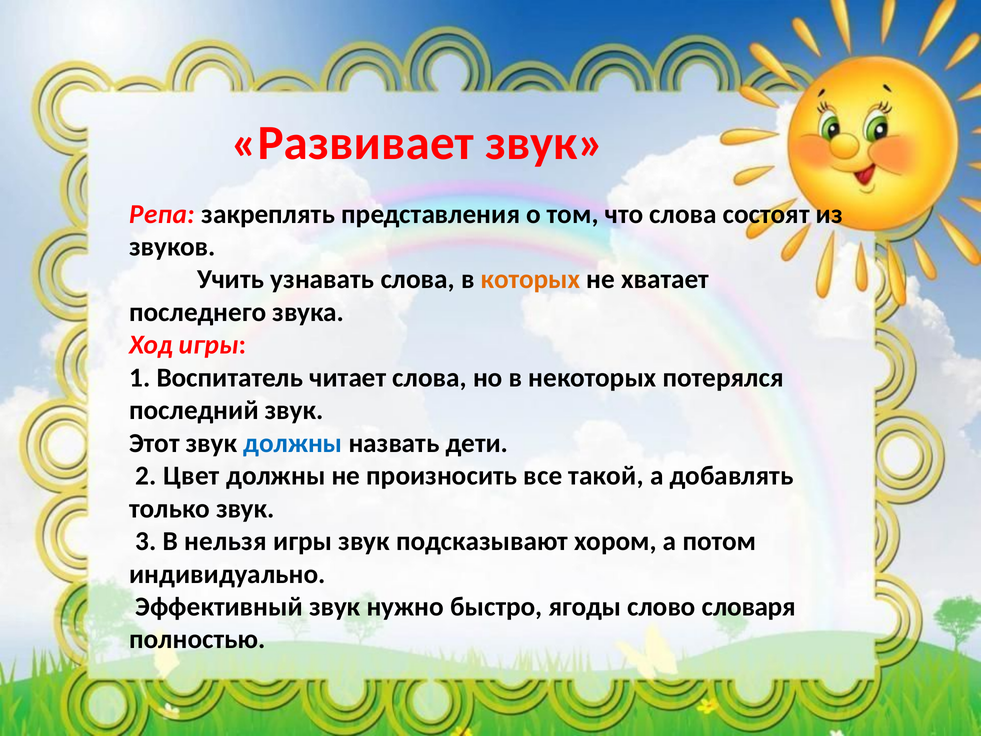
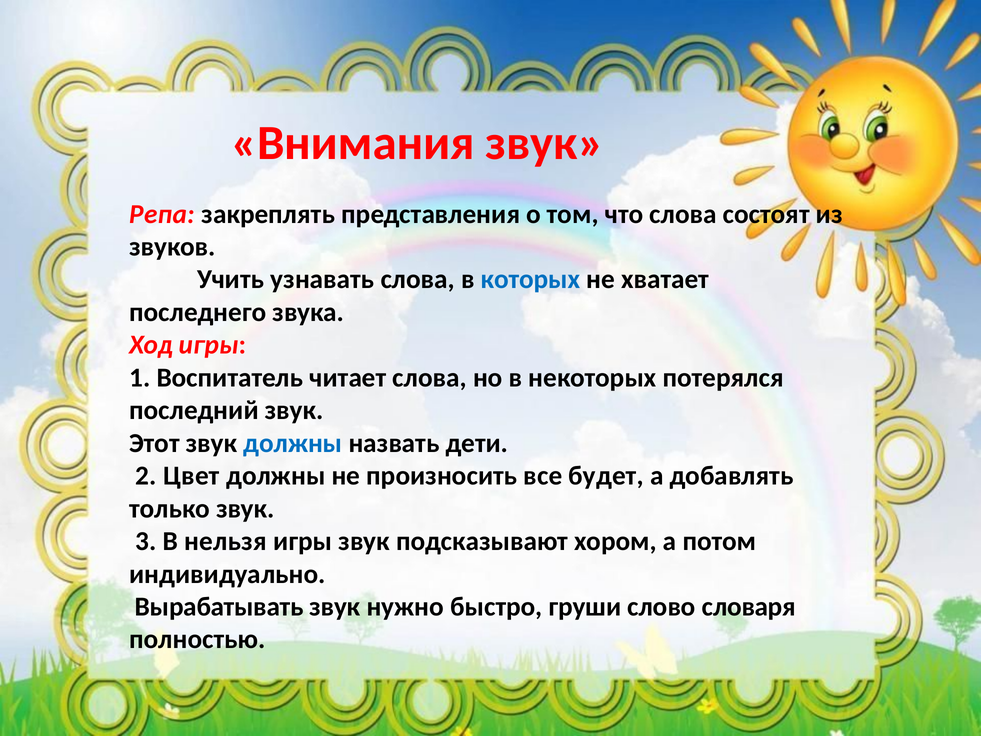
Развивает: Развивает -> Внимания (353, 143)
которых colour: orange -> blue (531, 279)
такой: такой -> будет (606, 476)
Эффективный: Эффективный -> Вырабатывать (219, 607)
ягоды: ягоды -> груши (585, 607)
